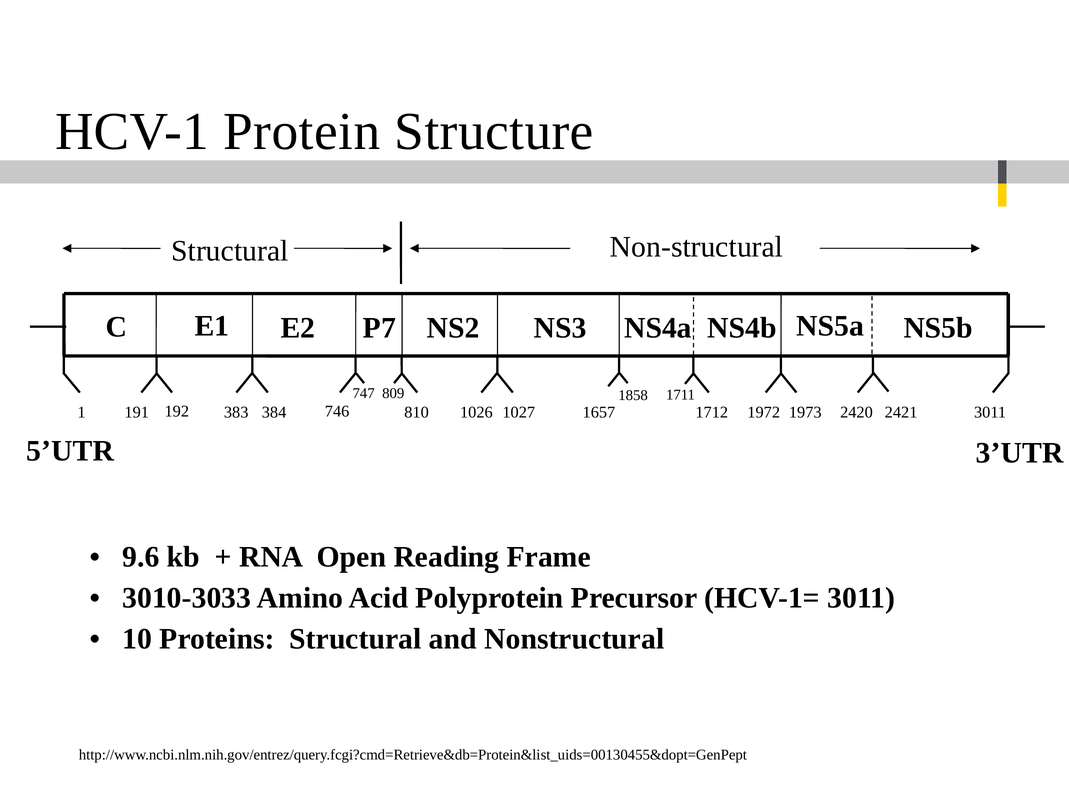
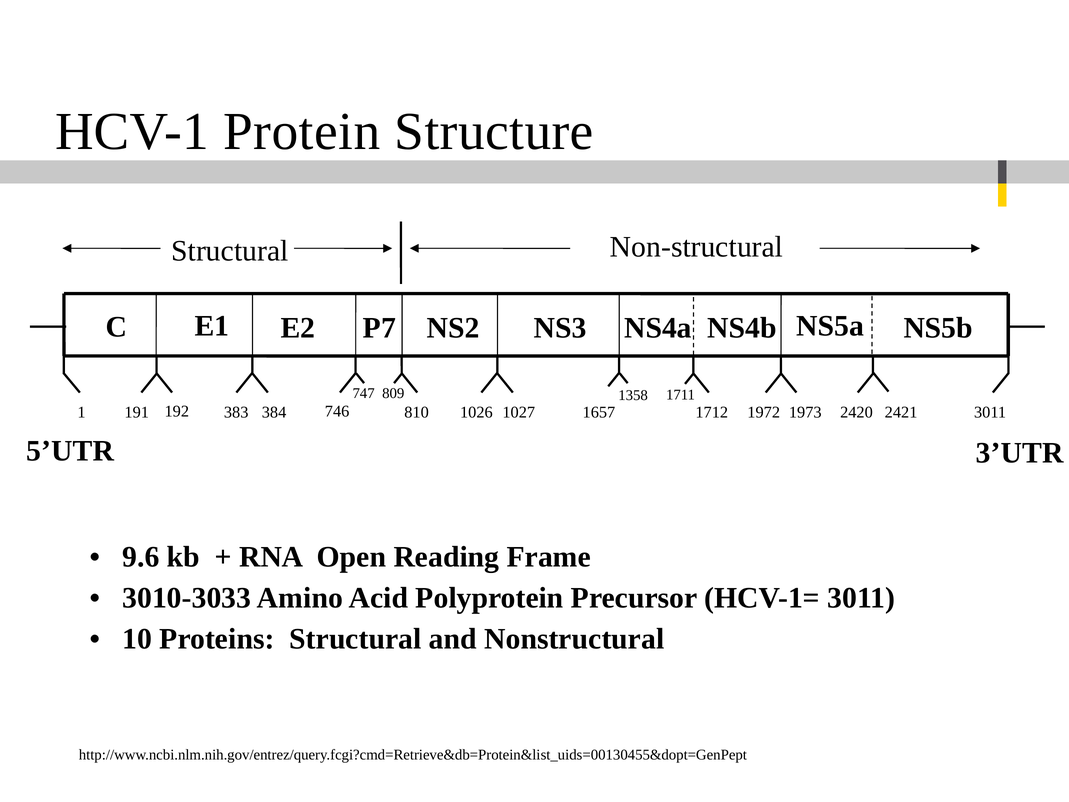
1858: 1858 -> 1358 (633, 395)
